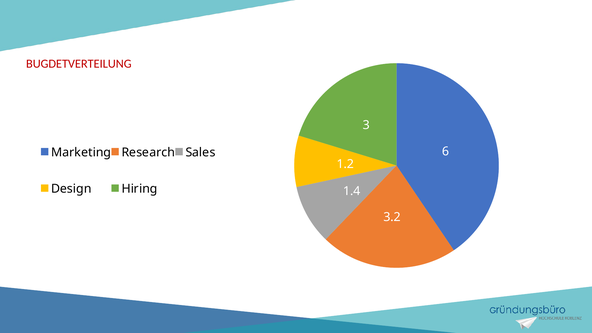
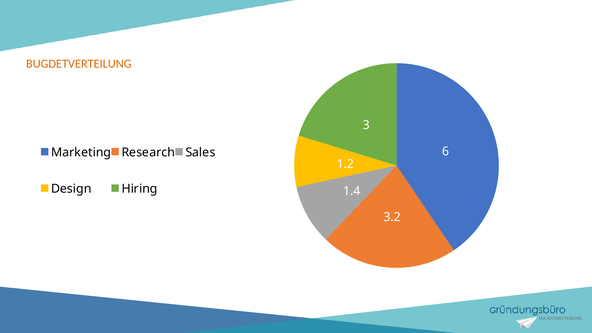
BUGDETVERTEILUNG colour: red -> orange (79, 64)
